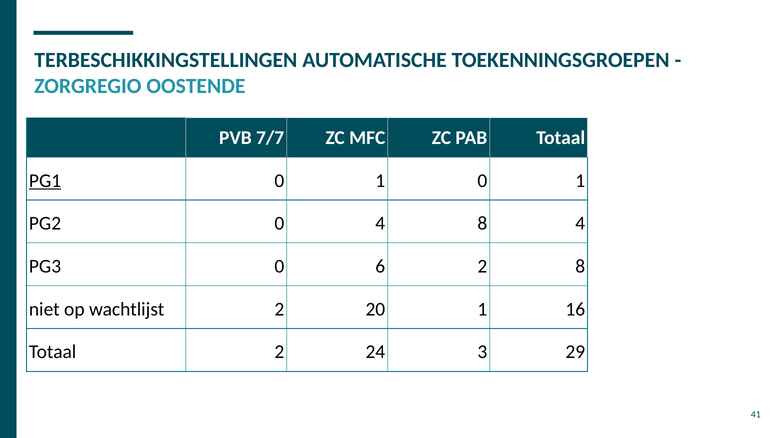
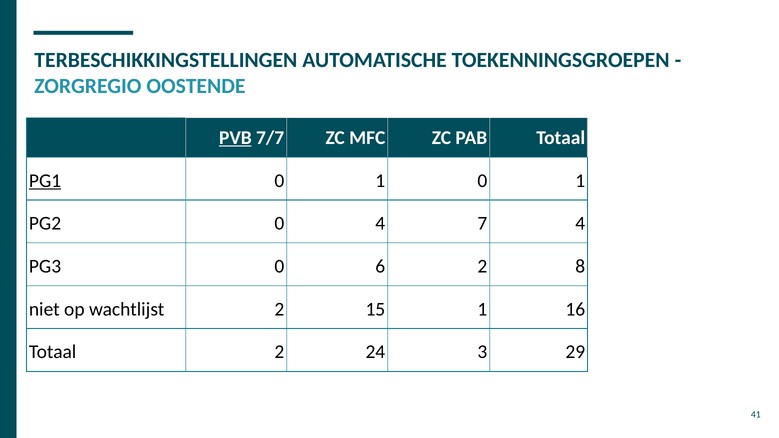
PVB underline: none -> present (235, 138)
4 8: 8 -> 7 (482, 224)
20: 20 -> 15 (375, 309)
